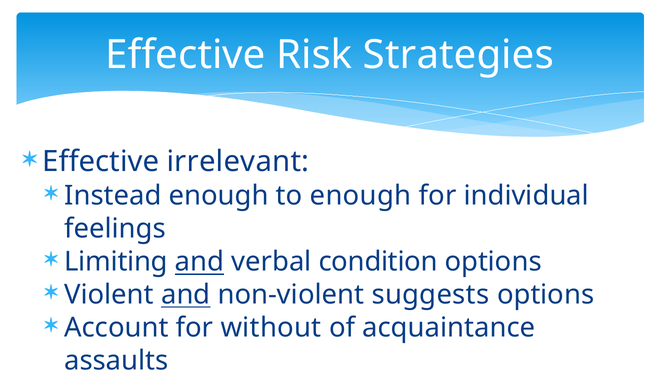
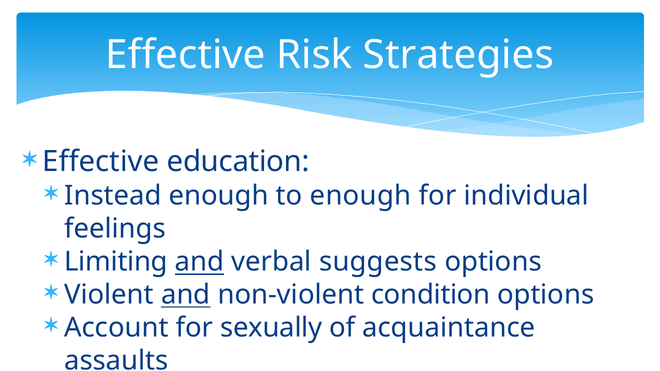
irrelevant: irrelevant -> education (238, 162)
condition: condition -> suggests (378, 262)
suggests: suggests -> condition (431, 295)
without: without -> sexually (271, 328)
